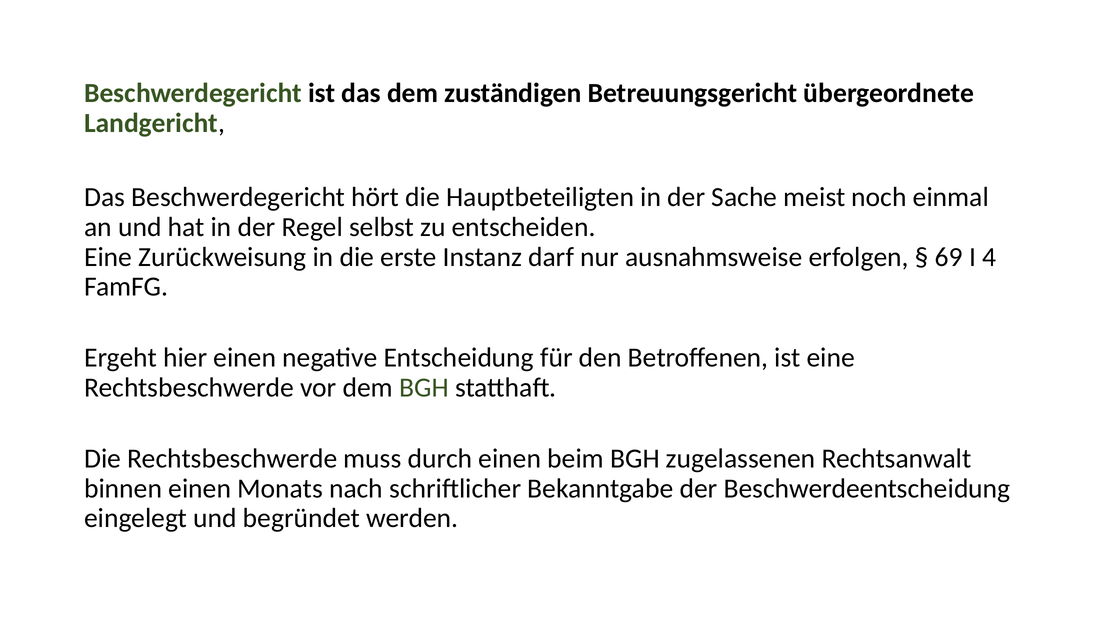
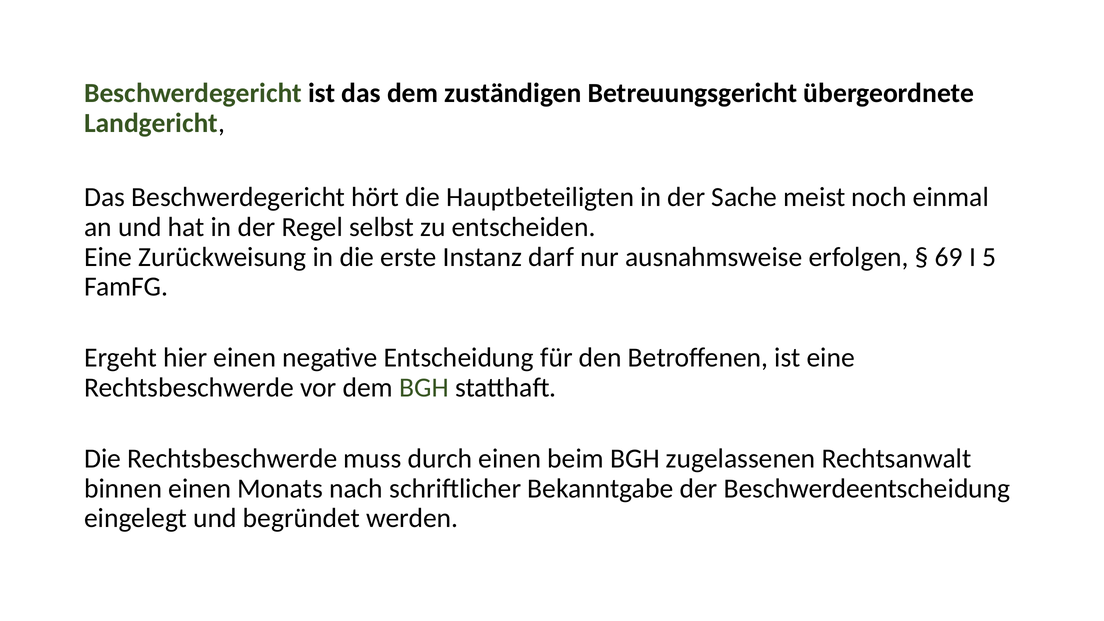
4: 4 -> 5 (989, 257)
